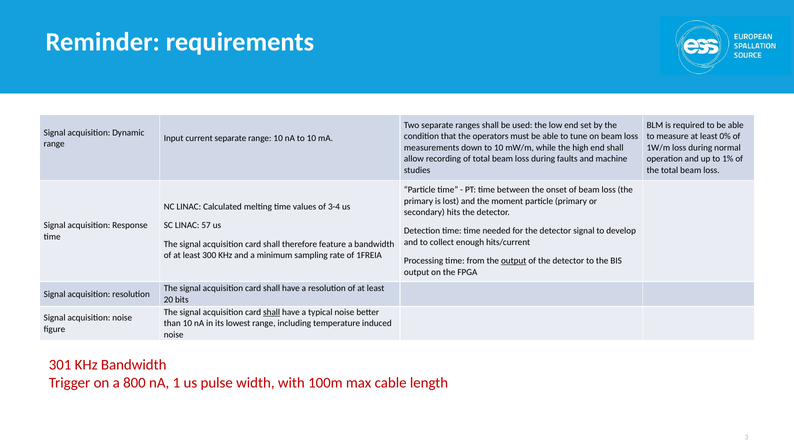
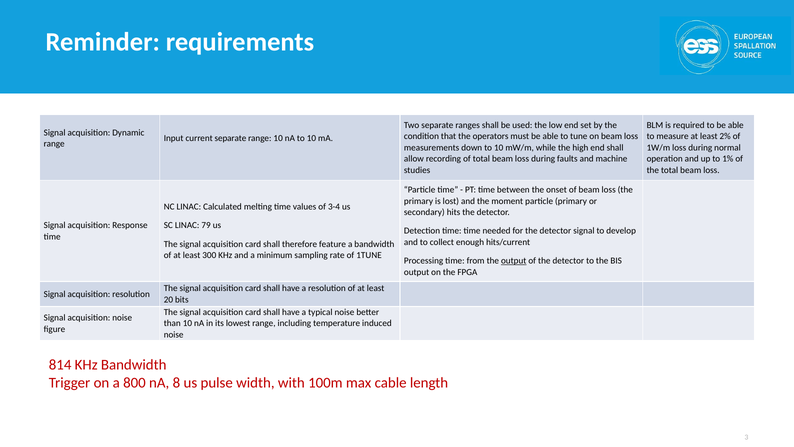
0%: 0% -> 2% (725, 136)
57: 57 -> 79 (206, 225)
1FREIA: 1FREIA -> 1TUNE (369, 255)
shall underline: present -> none (272, 312)
301: 301 -> 814 (60, 365)
1: 1 -> 8 (176, 383)
